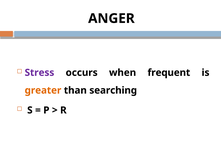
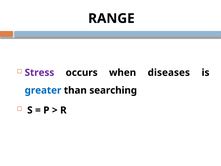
ANGER: ANGER -> RANGE (111, 18)
frequent: frequent -> diseases (169, 73)
greater colour: orange -> blue (43, 90)
